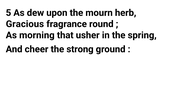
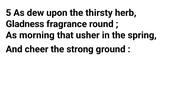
mourn: mourn -> thirsty (99, 13)
Gracious: Gracious -> Gladness (25, 24)
